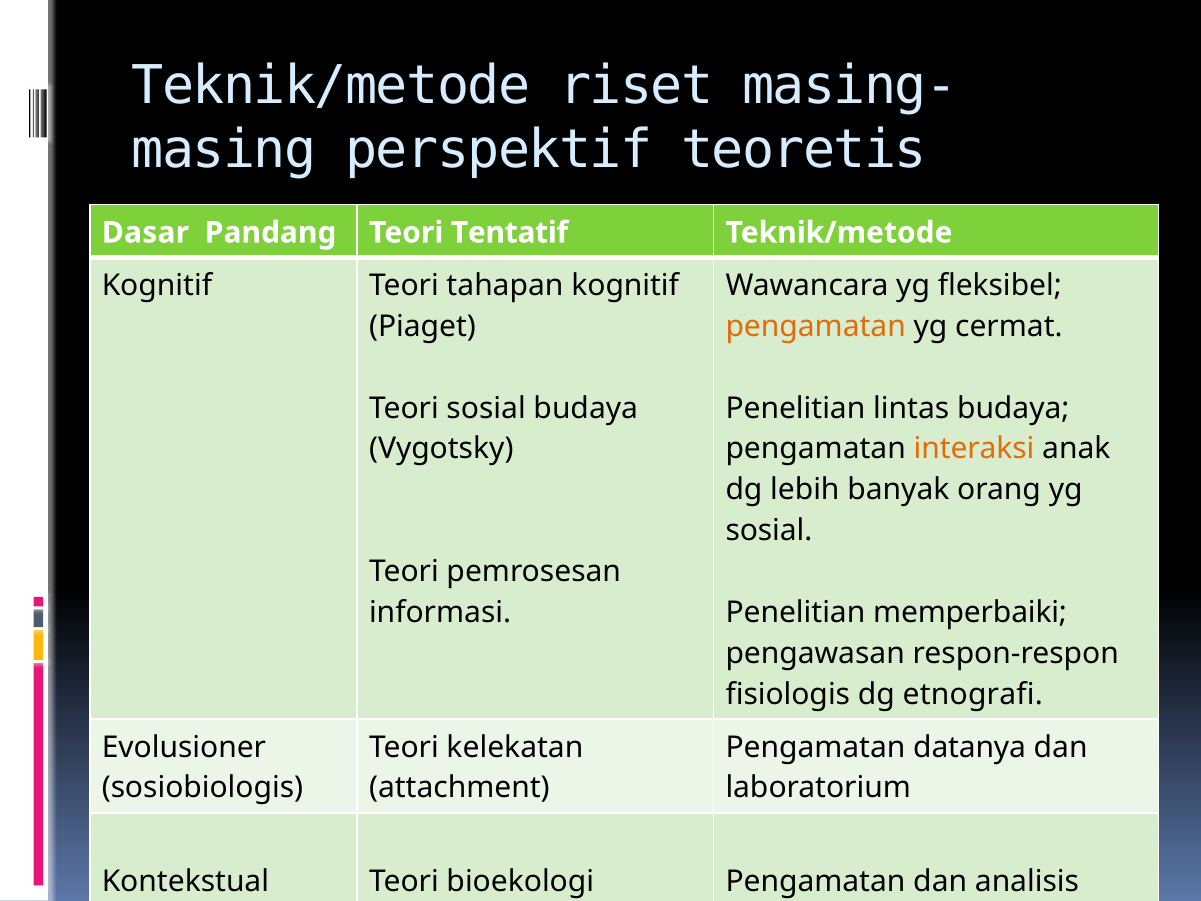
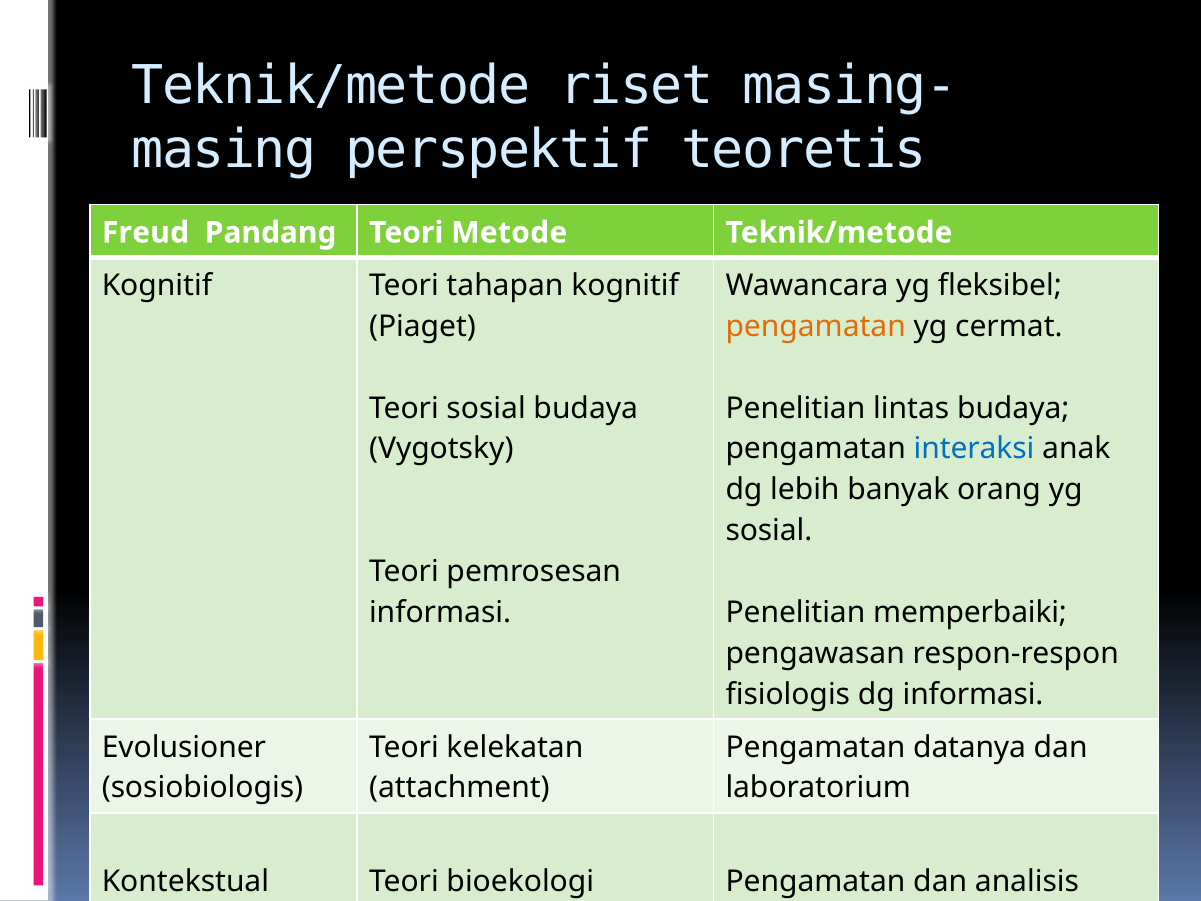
Dasar: Dasar -> Freud (145, 233)
Tentatif: Tentatif -> Metode (509, 233)
interaksi colour: orange -> blue (974, 449)
dg etnografi: etnografi -> informasi (973, 694)
